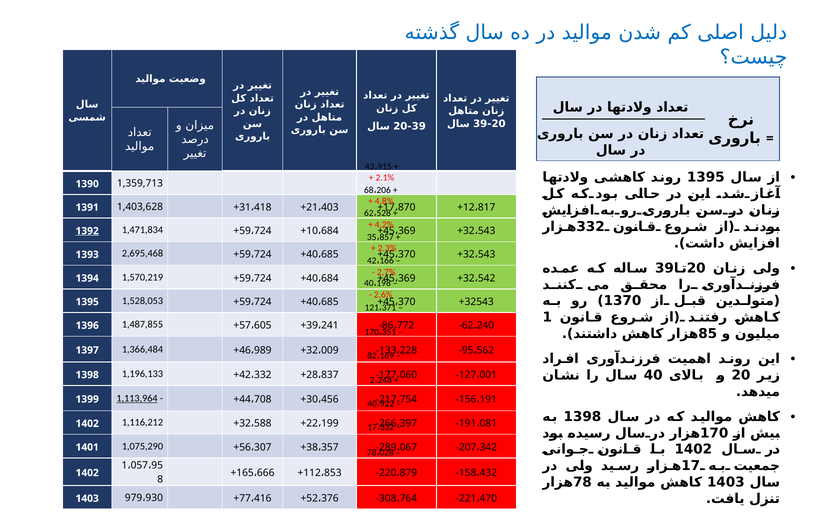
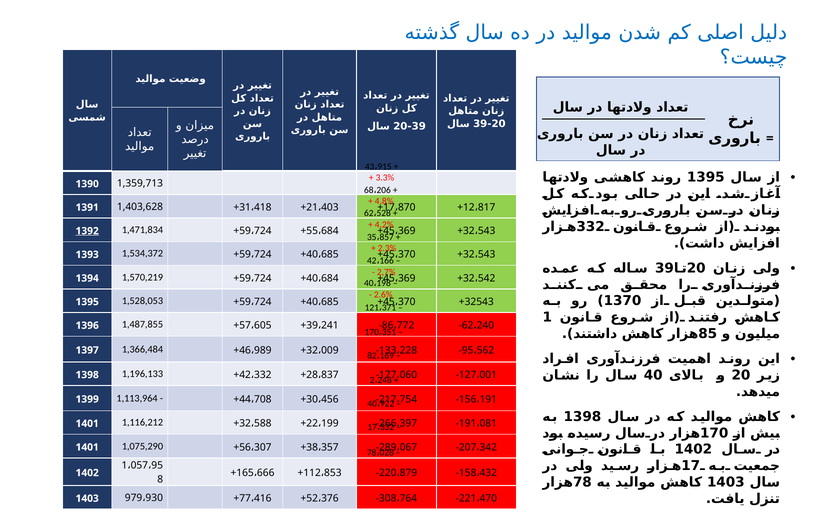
2.1%: 2.1% -> 3.3% (385, 178)
10: 10 -> 55 (312, 231)
2,695,468: 2,695,468 -> 1,534,372 (142, 254)
1,113,964 underline: present -> none (137, 399)
1402: 1402 -> 1401 (87, 424)
